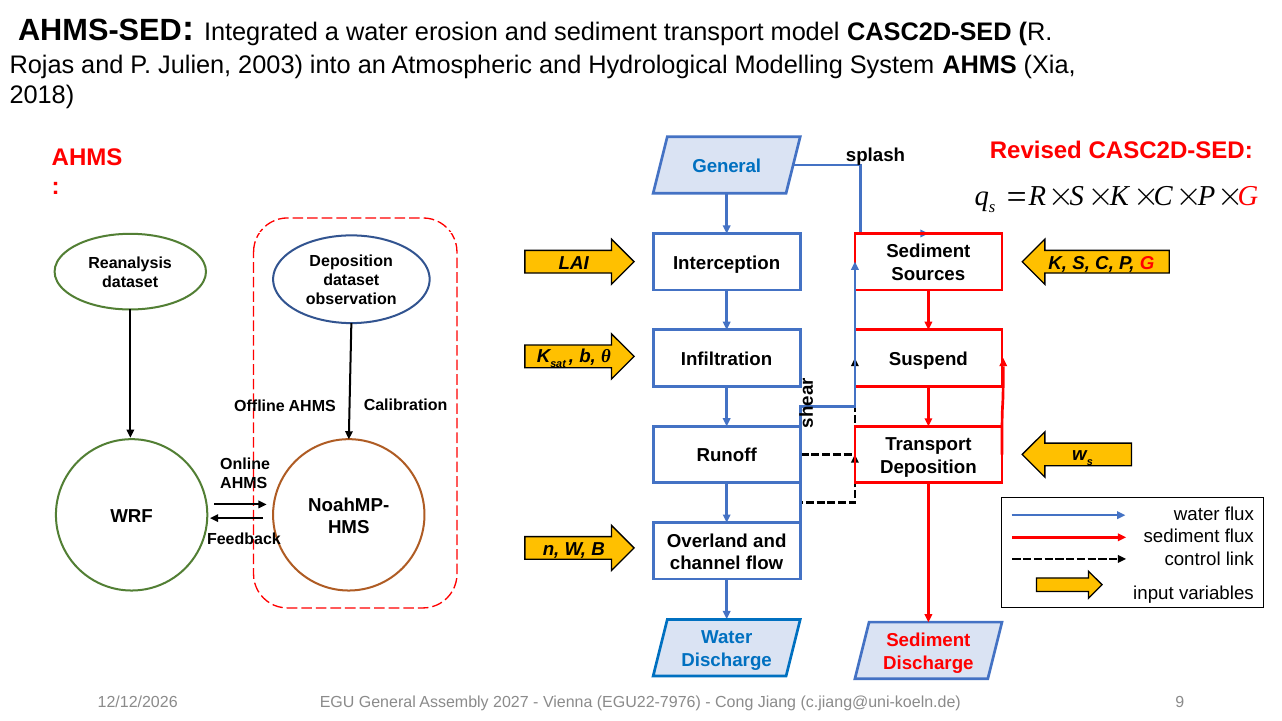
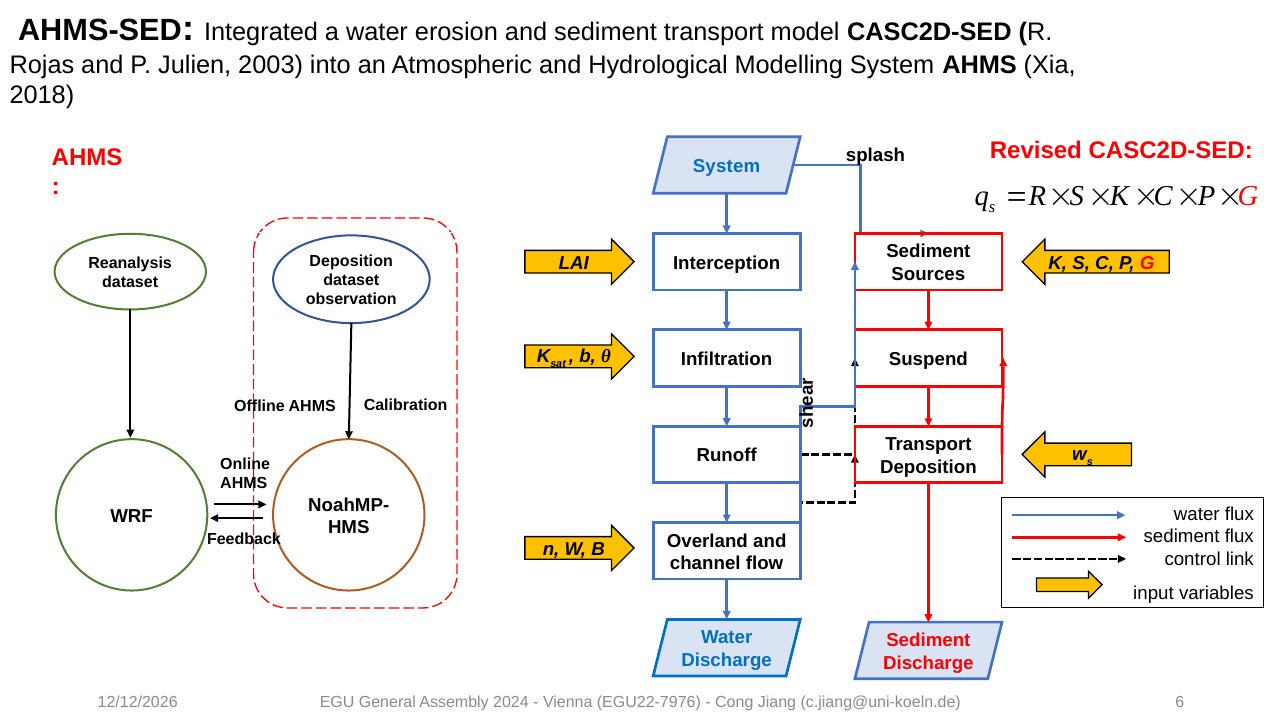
General: General -> System (727, 166)
2027: 2027 -> 2024 (511, 702)
9: 9 -> 6 (1180, 702)
